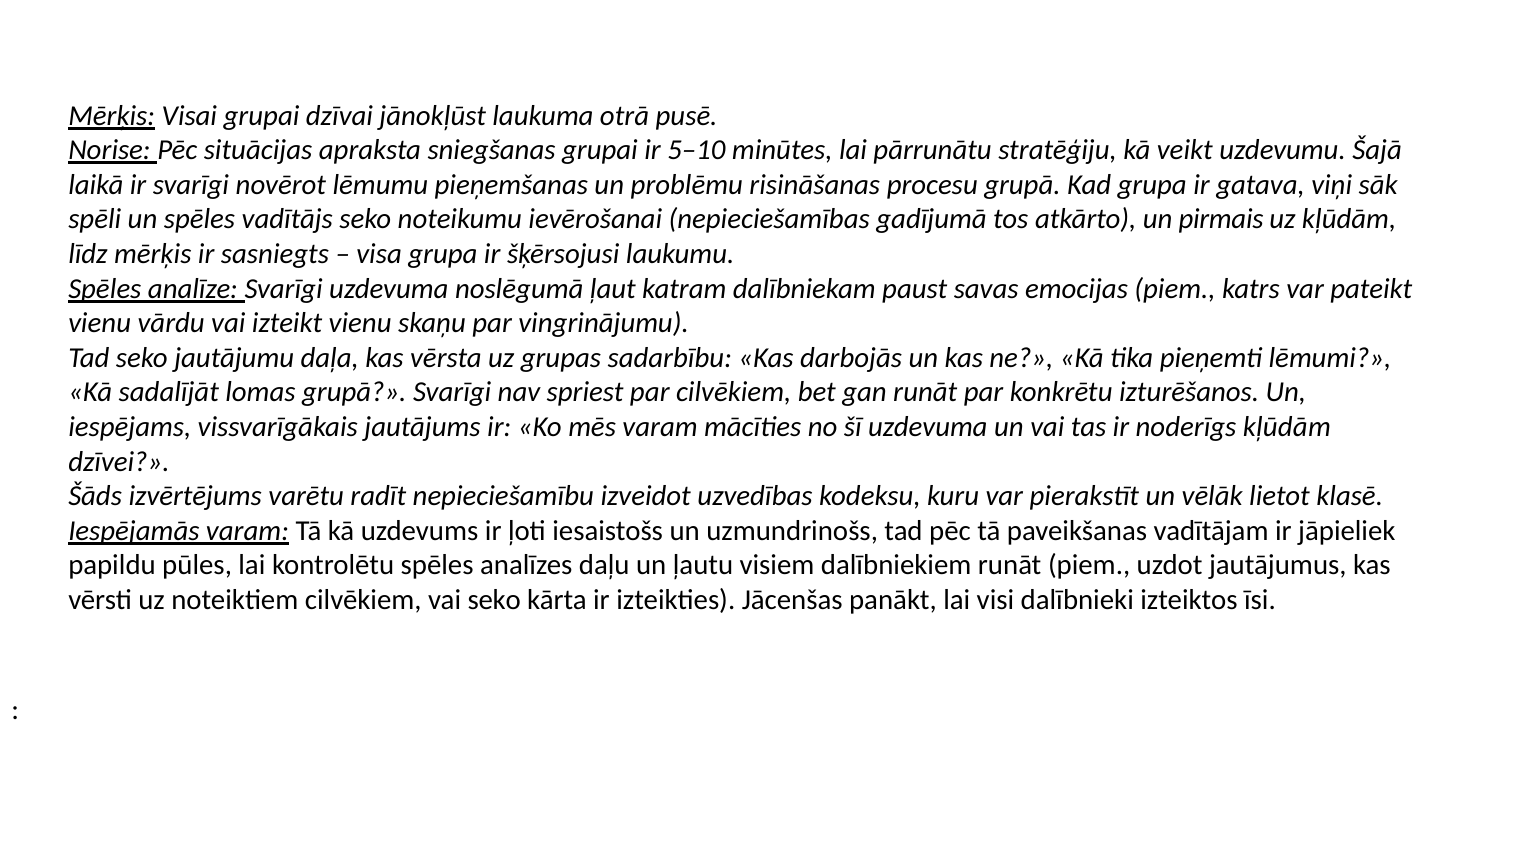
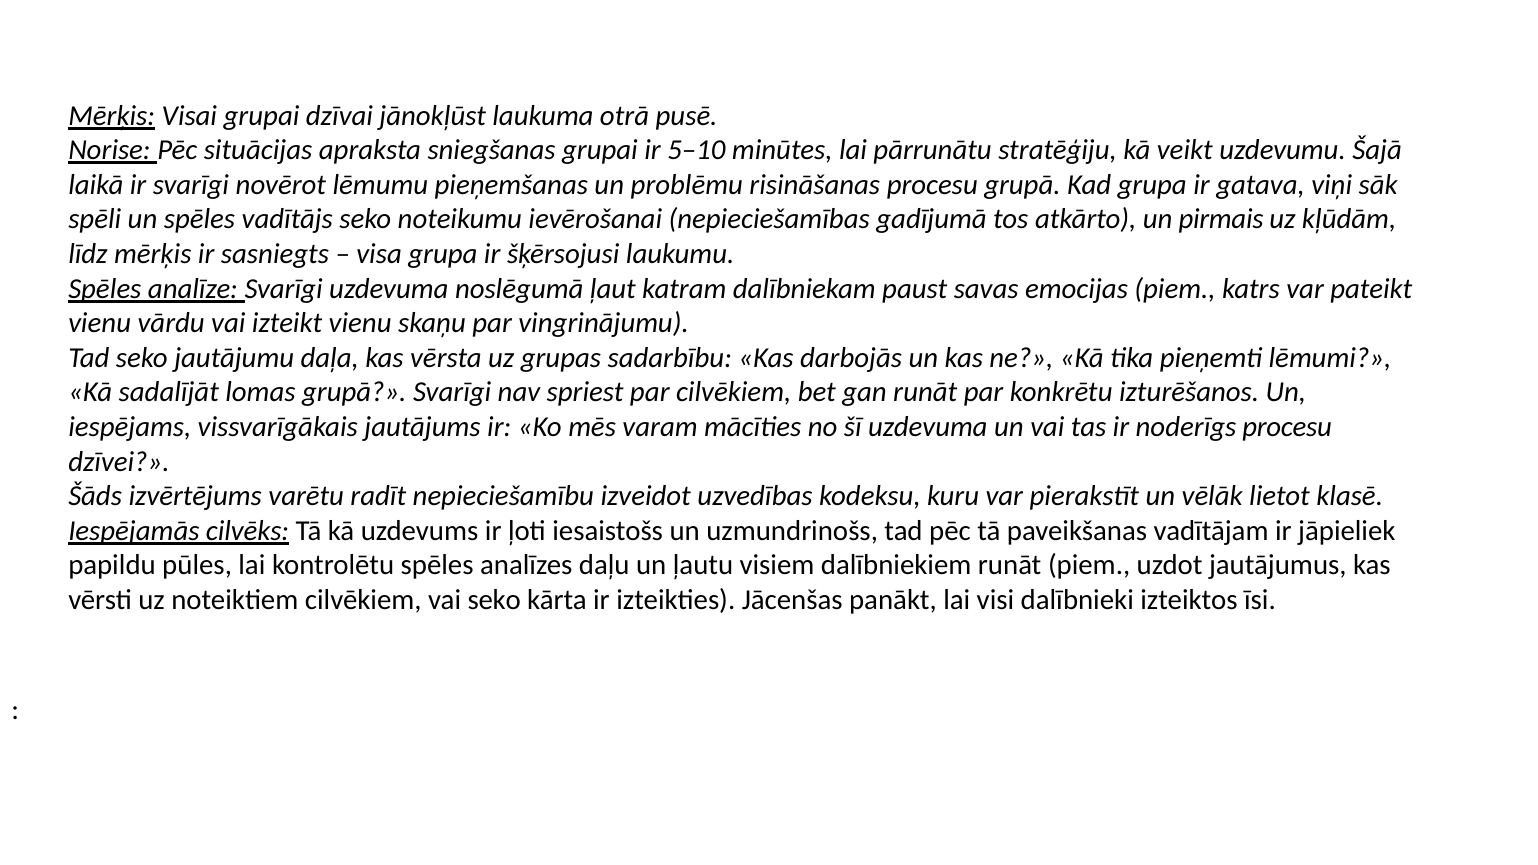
noderīgs kļūdām: kļūdām -> procesu (1287, 427)
Iespējamās varam: varam -> cilvēks (248, 531)
